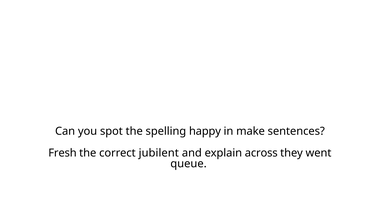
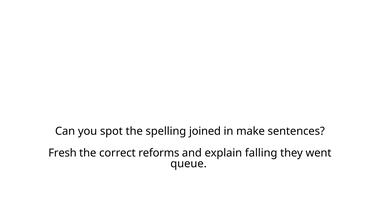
happy: happy -> joined (205, 131)
jubilent: jubilent -> reforms (159, 153)
across: across -> falling (261, 153)
